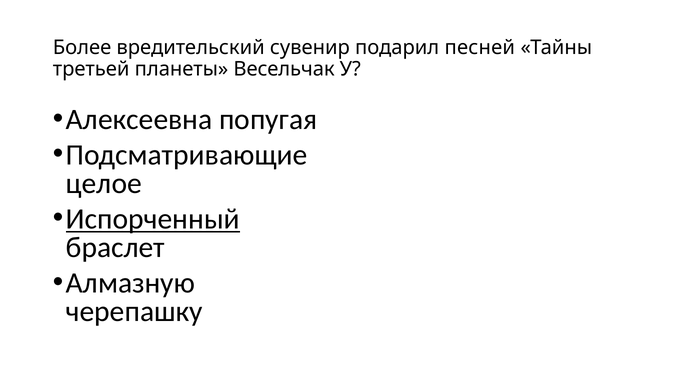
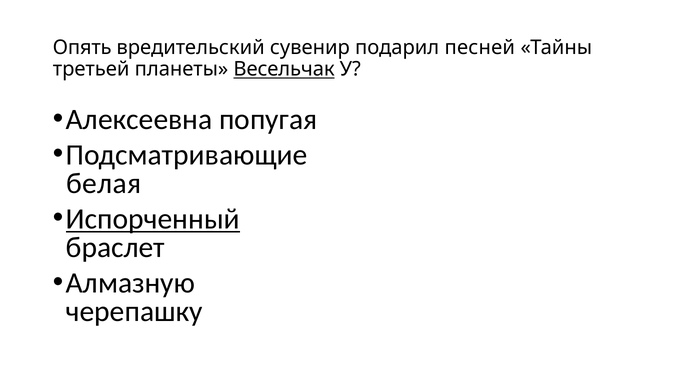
Более: Более -> Опять (82, 47)
Весельчак underline: none -> present (284, 69)
целое: целое -> белая (104, 184)
